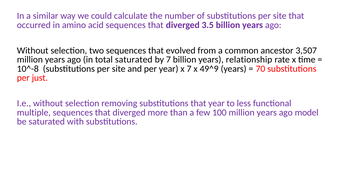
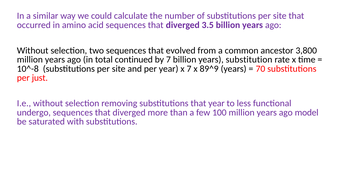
3,507: 3,507 -> 3,800 (306, 51)
total saturated: saturated -> continued (134, 60)
relationship: relationship -> substitution (249, 60)
49^9: 49^9 -> 89^9 (209, 69)
multiple: multiple -> undergo (34, 113)
